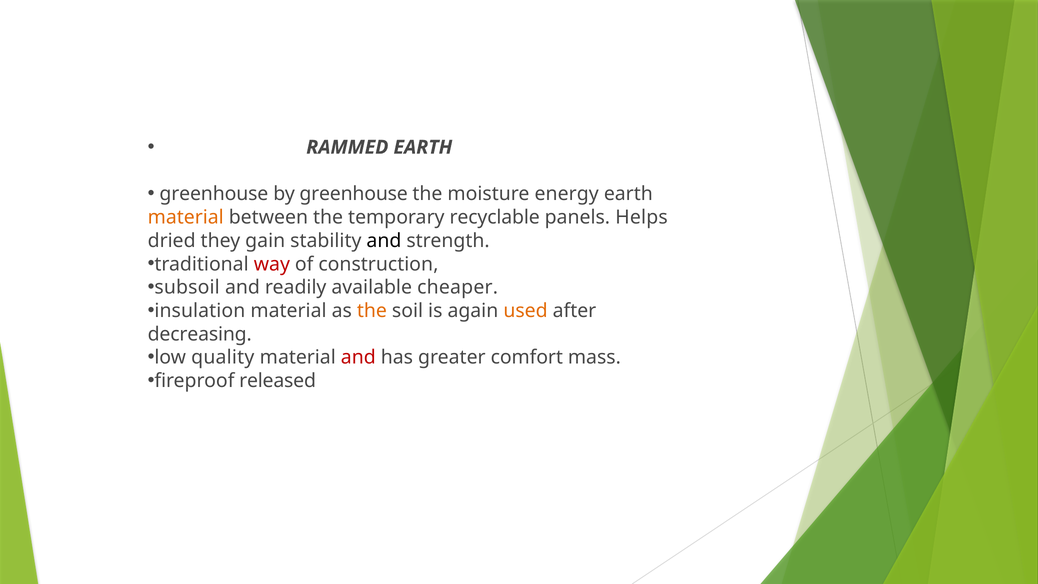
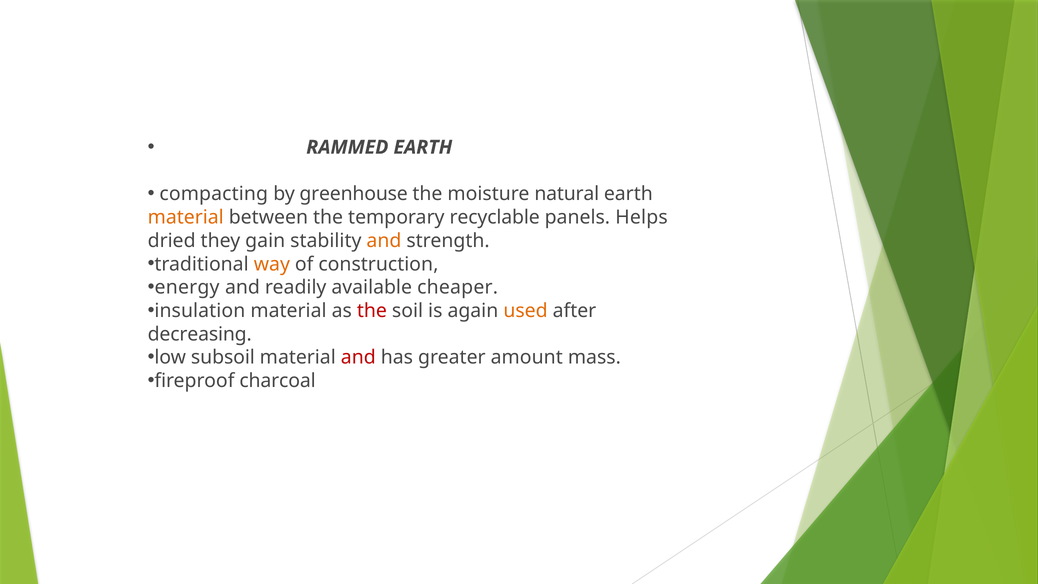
greenhouse: greenhouse -> compacting (214, 194)
energy: energy -> natural (567, 194)
and colour: black -> orange (384, 241)
way colour: red -> orange (272, 264)
subsoil: subsoil -> energy (187, 287)
the colour: orange -> red (372, 311)
quality: quality -> subsoil (223, 357)
comfort: comfort -> amount (527, 357)
released: released -> charcoal (278, 381)
